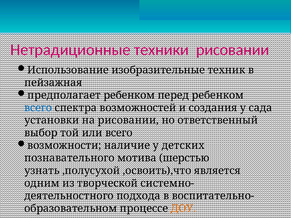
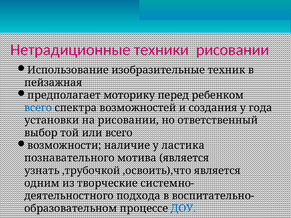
предполагает ребенком: ребенком -> моторику (129, 95)
сада: сада -> года (261, 108)
детских: детских -> ластика (183, 146)
мотива шерстью: шерстью -> является (184, 158)
,полусухой: ,полусухой -> ,трубочкой (91, 171)
творческой: творческой -> творческие (108, 183)
ДОУ colour: orange -> blue (183, 209)
